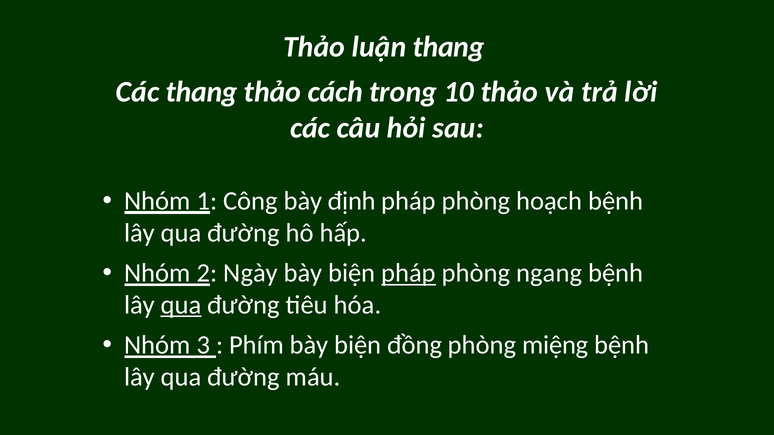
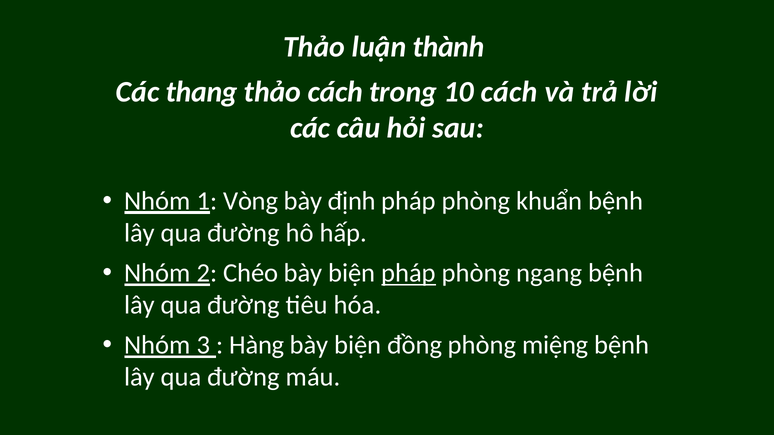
luận thang: thang -> thành (449, 47)
10 thảo: thảo -> cách (509, 92)
Công: Công -> Vòng (251, 201)
hoạch: hoạch -> khuẩn (549, 201)
Ngày: Ngày -> Chéo (251, 273)
qua underline: present -> none (181, 305)
Phím: Phím -> Hàng (257, 345)
